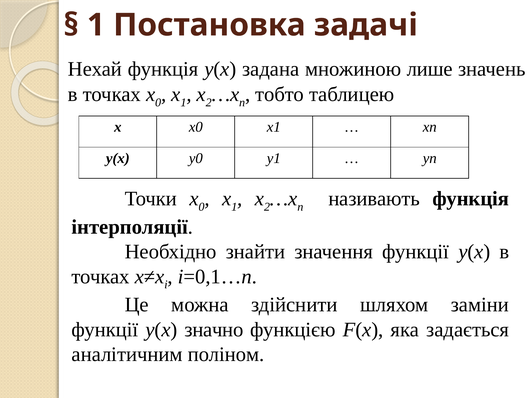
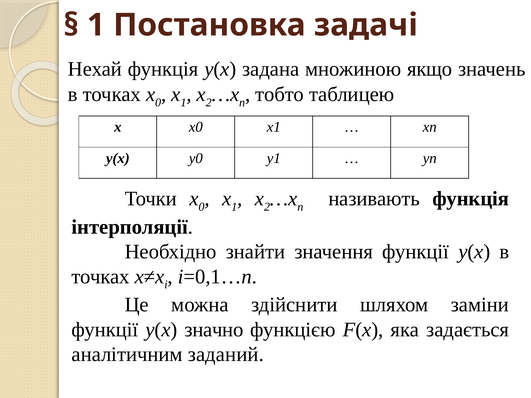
лише: лише -> якщо (430, 69)
поліном: поліном -> заданий (226, 355)
